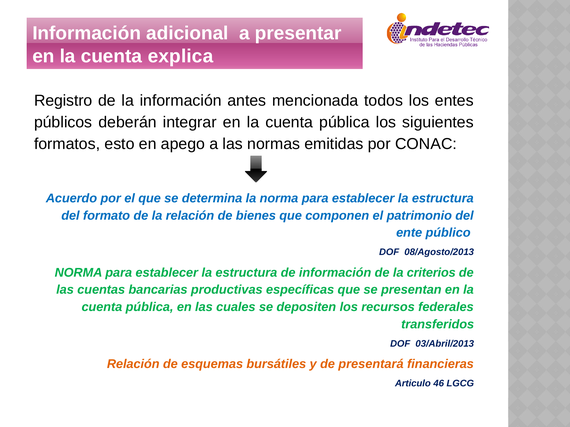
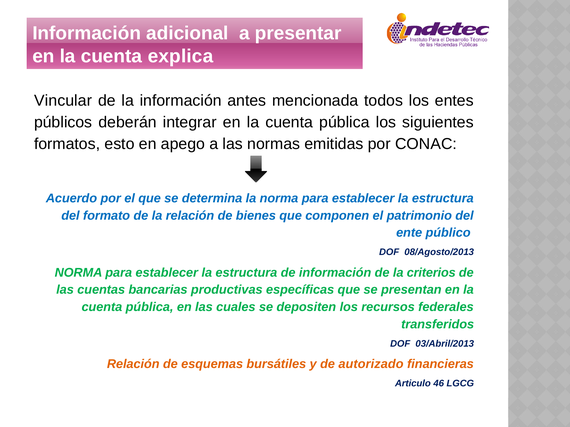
Registro: Registro -> Vincular (63, 101)
presentará: presentará -> autorizado (371, 364)
